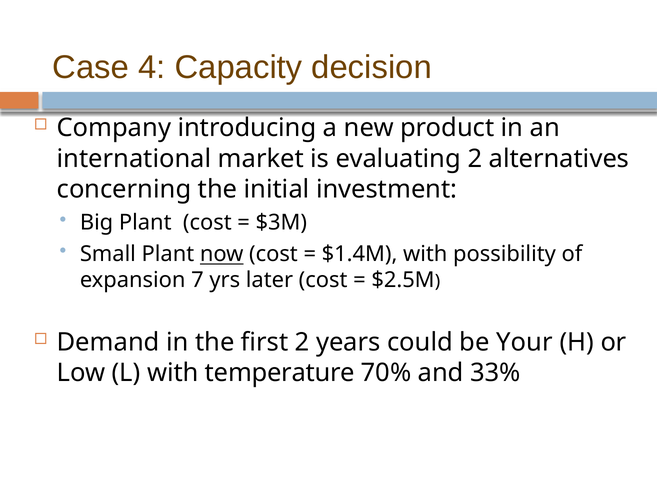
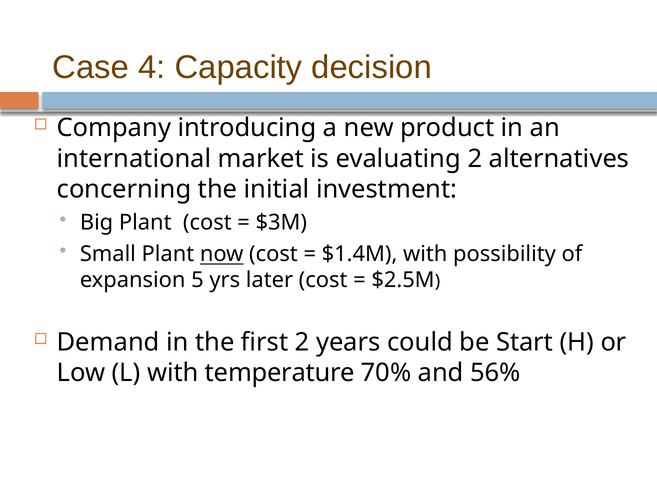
7: 7 -> 5 (197, 280)
Your: Your -> Start (525, 342)
33%: 33% -> 56% (495, 373)
